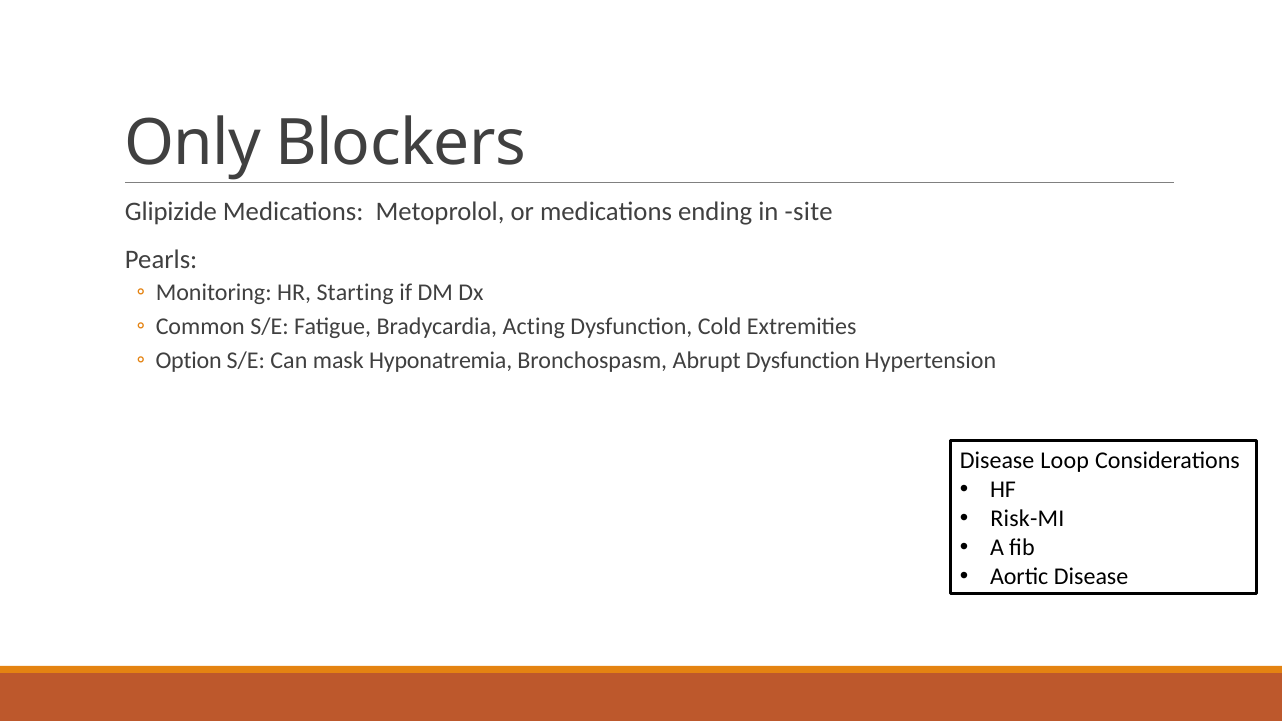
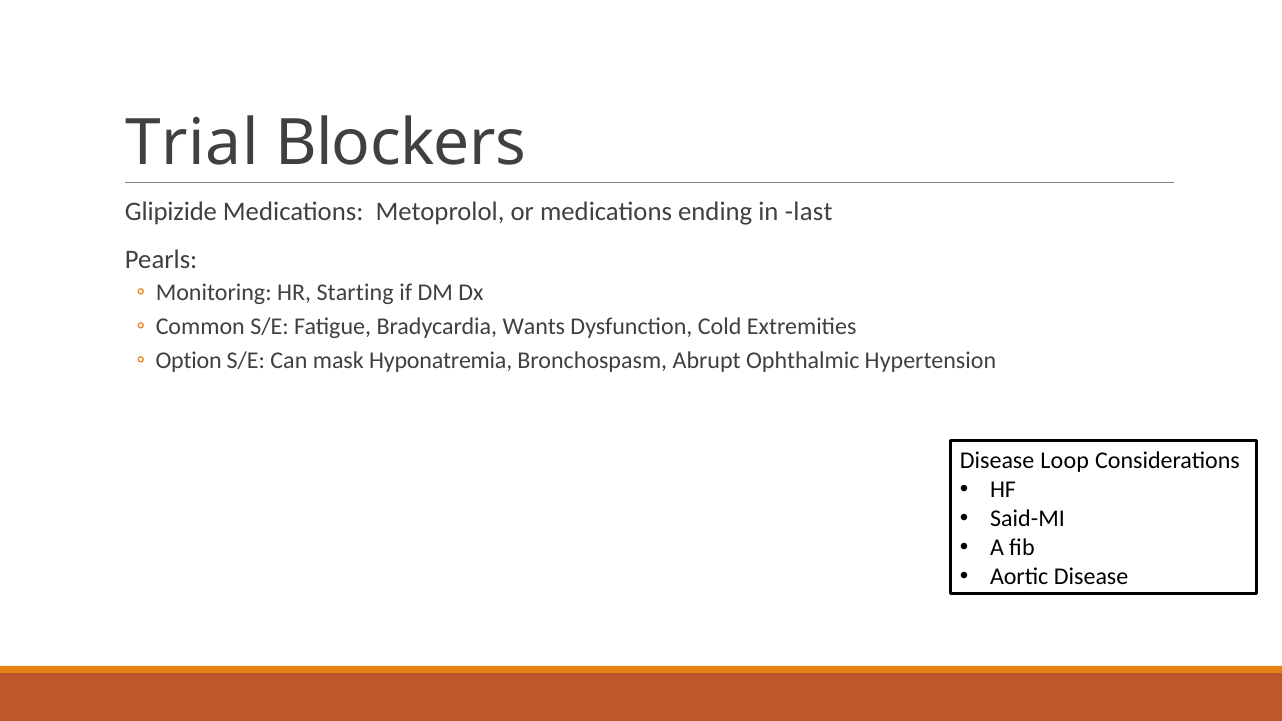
Only: Only -> Trial (192, 144)
site: site -> last (809, 212)
Acting: Acting -> Wants (534, 326)
Abrupt Dysfunction: Dysfunction -> Ophthalmic (803, 360)
Risk-MI: Risk-MI -> Said-MI (1027, 519)
